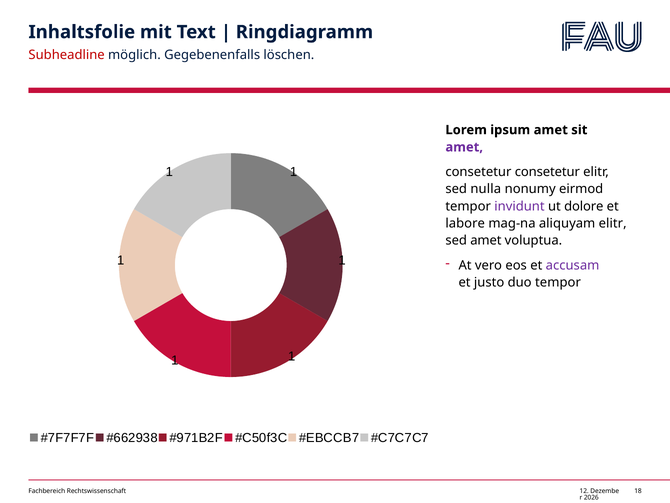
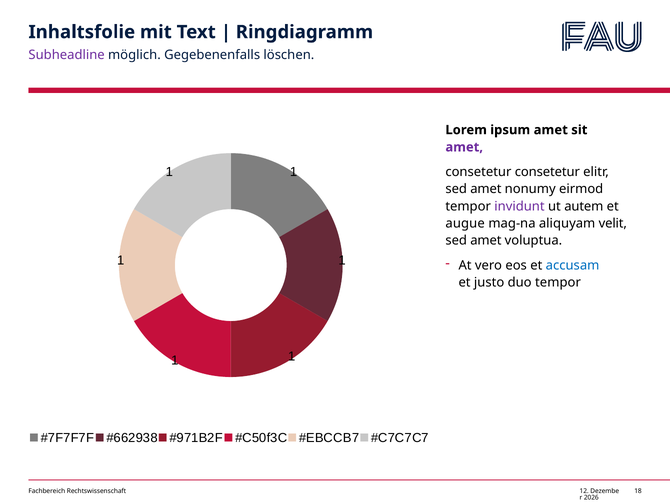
Subheadline colour: red -> purple (67, 55)
nulla: nulla -> amet (486, 189)
dolore: dolore -> autem (584, 206)
labore: labore -> augue (465, 223)
aliquyam elitr: elitr -> velit (613, 223)
accusam colour: purple -> blue (573, 265)
